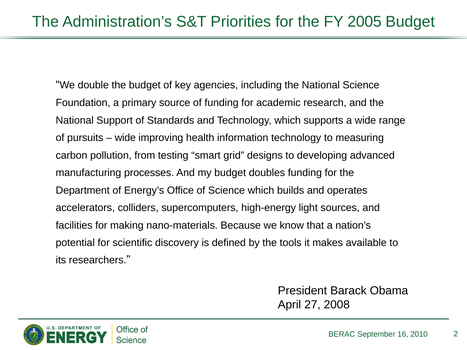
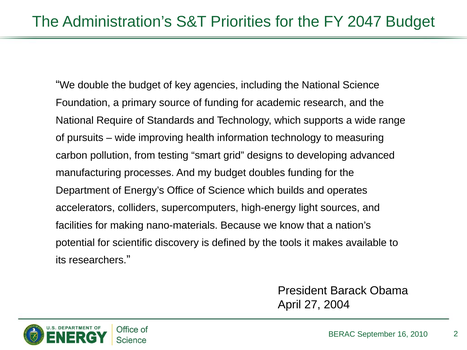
2005: 2005 -> 2047 (365, 22)
Support: Support -> Require (115, 120)
2008: 2008 -> 2004 (337, 305)
